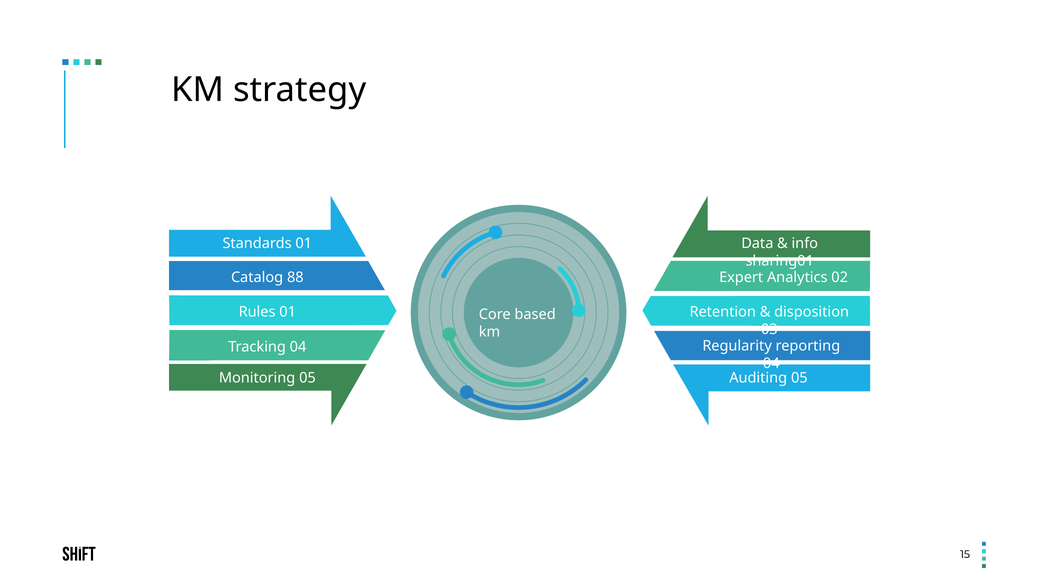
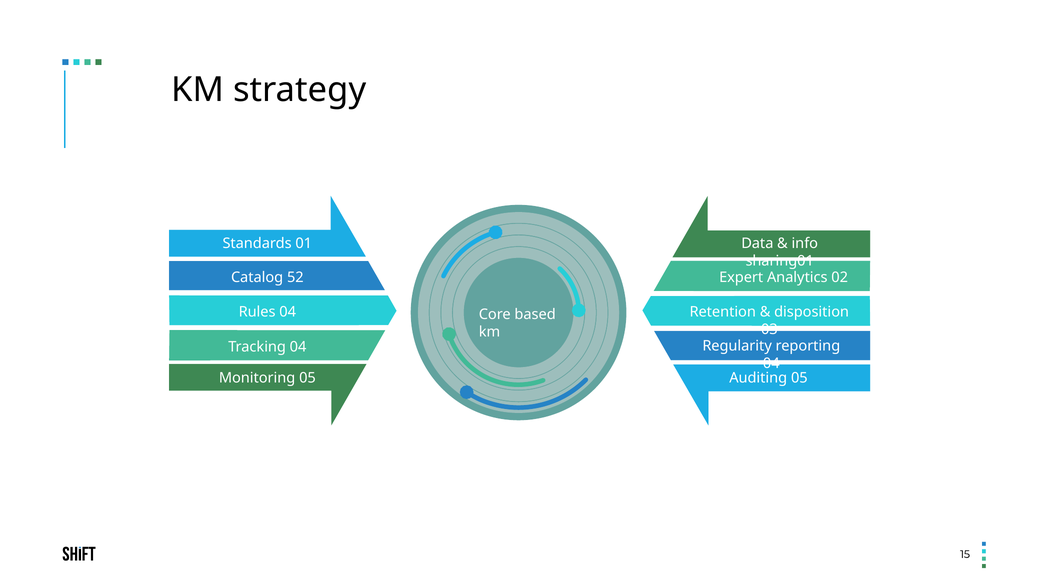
88: 88 -> 52 (295, 278)
Rules 01: 01 -> 04 (288, 312)
